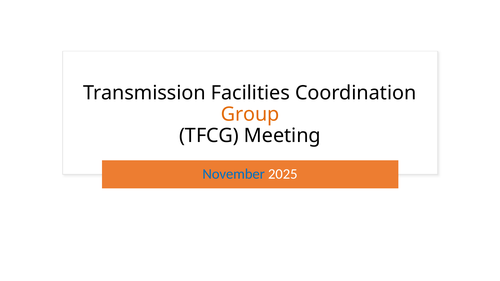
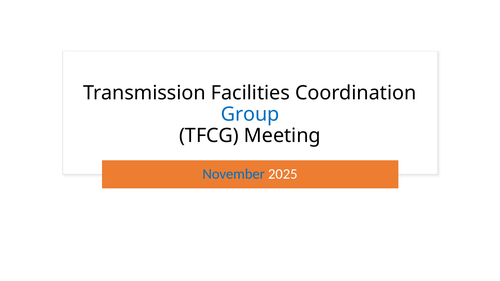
Group colour: orange -> blue (250, 114)
